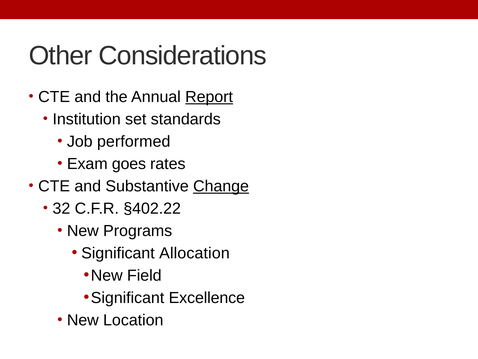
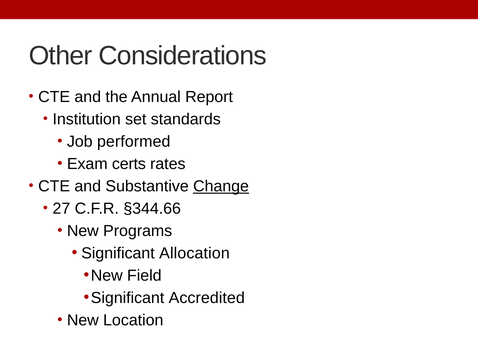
Report underline: present -> none (209, 97)
goes: goes -> certs (129, 164)
32: 32 -> 27 (61, 208)
§402.22: §402.22 -> §344.66 (152, 208)
Excellence: Excellence -> Accredited (207, 297)
